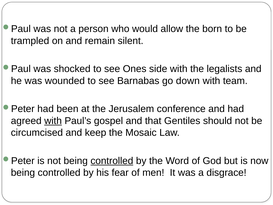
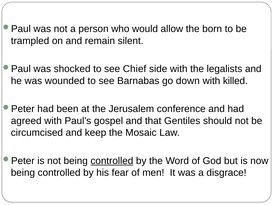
Ones: Ones -> Chief (135, 69)
team: team -> killed (235, 81)
with underline: present -> none (53, 121)
